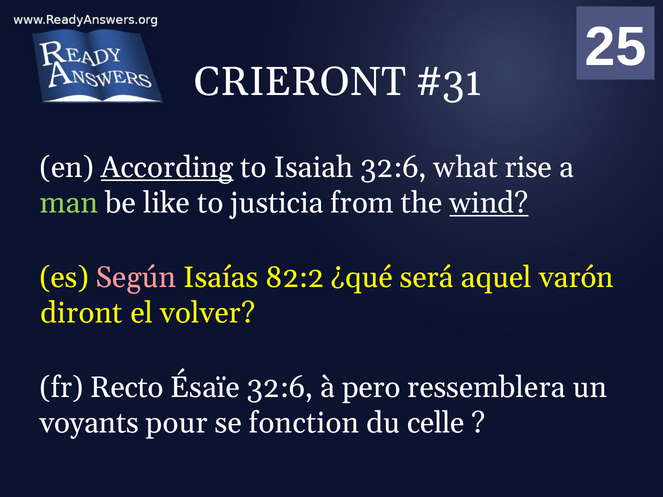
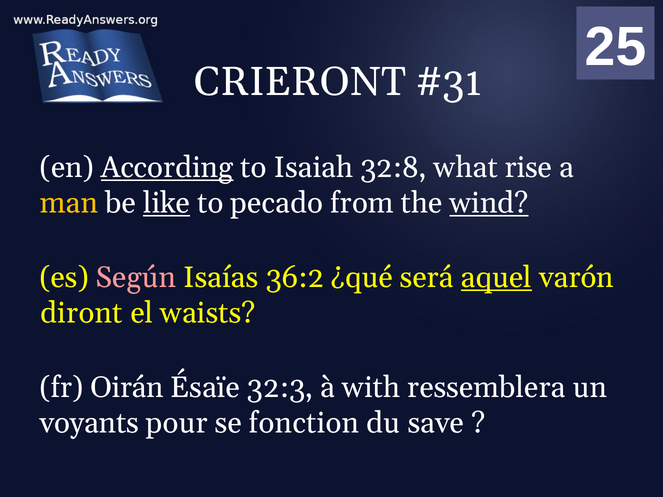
Isaiah 32:6: 32:6 -> 32:8 (394, 168)
man colour: light green -> yellow (69, 203)
like underline: none -> present (167, 203)
justicia: justicia -> pecado (277, 203)
82:2: 82:2 -> 36:2 (295, 278)
aquel underline: none -> present (496, 278)
volver: volver -> waists (208, 313)
Recto: Recto -> Oirán (127, 388)
Ésaïe 32:6: 32:6 -> 32:3 (280, 388)
pero: pero -> with (371, 388)
celle: celle -> save (436, 423)
